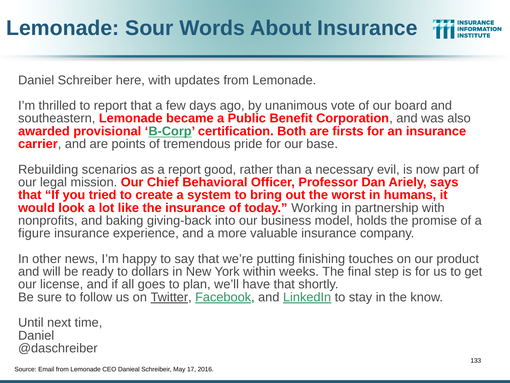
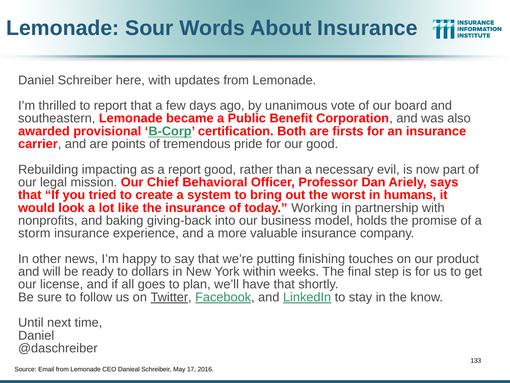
our base: base -> good (322, 144)
scenarios: scenarios -> impacting (109, 169)
figure: figure -> storm (34, 233)
